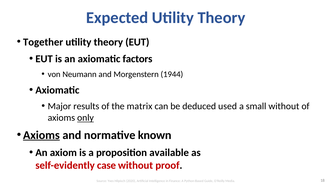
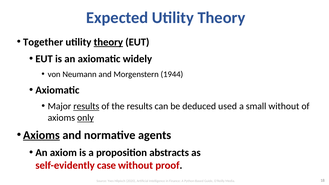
theory underline: none -> present (108, 42)
factors: factors -> widely (137, 59)
results underline: none -> present (86, 106)
the matrix: matrix -> results (140, 106)
known: known -> agents (155, 135)
available: available -> abstracts (169, 153)
